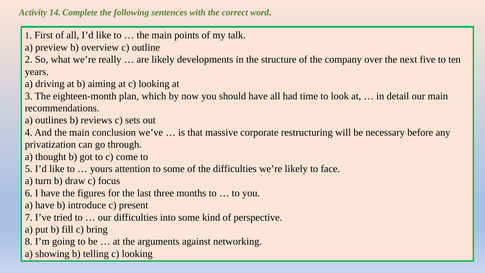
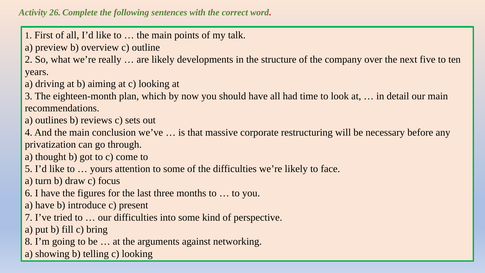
14: 14 -> 26 (55, 12)
